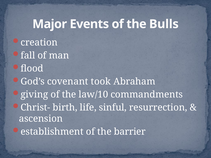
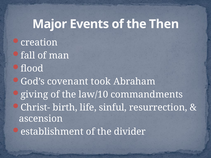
Bulls: Bulls -> Then (164, 24)
barrier: barrier -> divider (130, 132)
